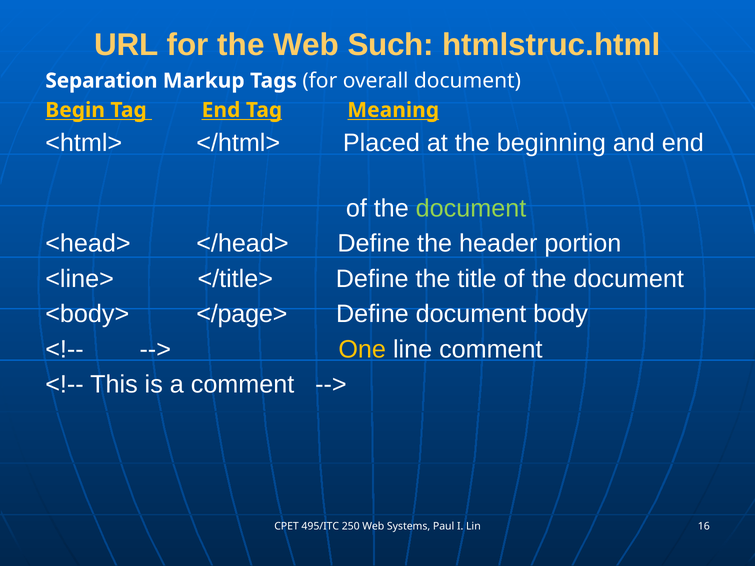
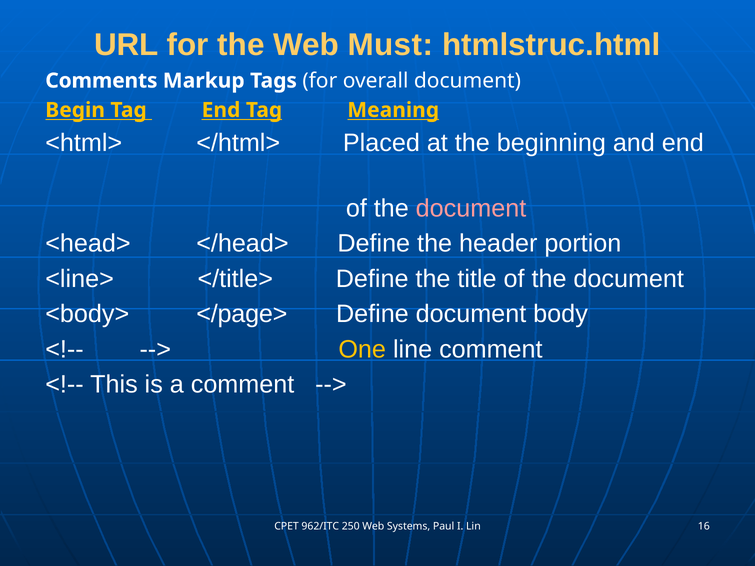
Such: Such -> Must (390, 45)
Separation: Separation -> Comments (101, 81)
document colour: light green -> pink (471, 209)
495/ITC: 495/ITC -> 962/ITC (320, 527)
